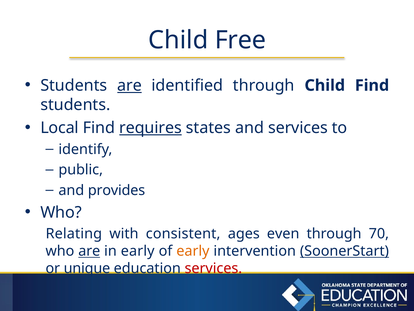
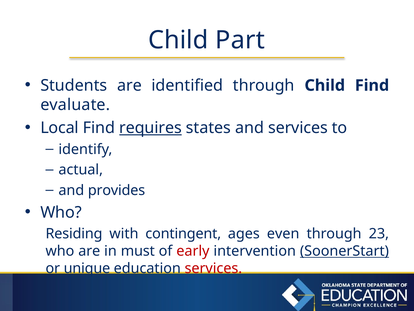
Free: Free -> Part (240, 40)
are underline: present -> none (129, 85)
students: students -> evaluate (75, 105)
public: public -> actual (81, 170)
Relating: Relating -> Residing (74, 233)
consistent: consistent -> contingent (183, 233)
70: 70 -> 23 (379, 233)
are underline: present -> none (89, 251)
in early: early -> must (138, 251)
early colour: orange -> red (193, 251)
